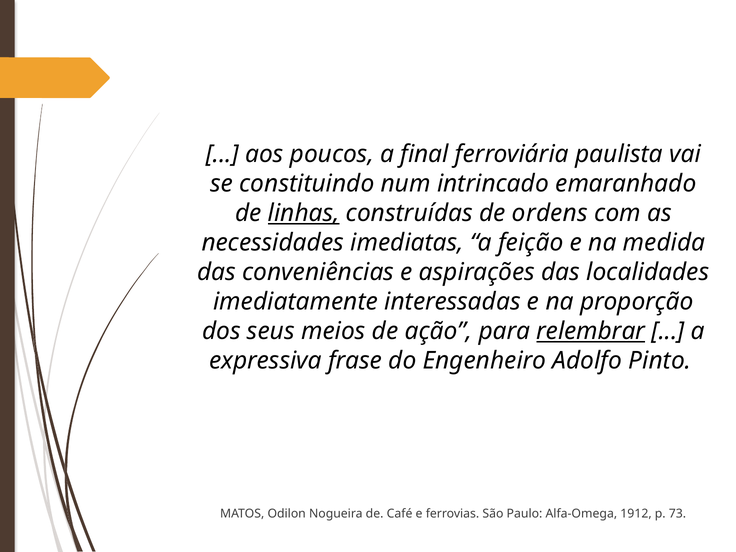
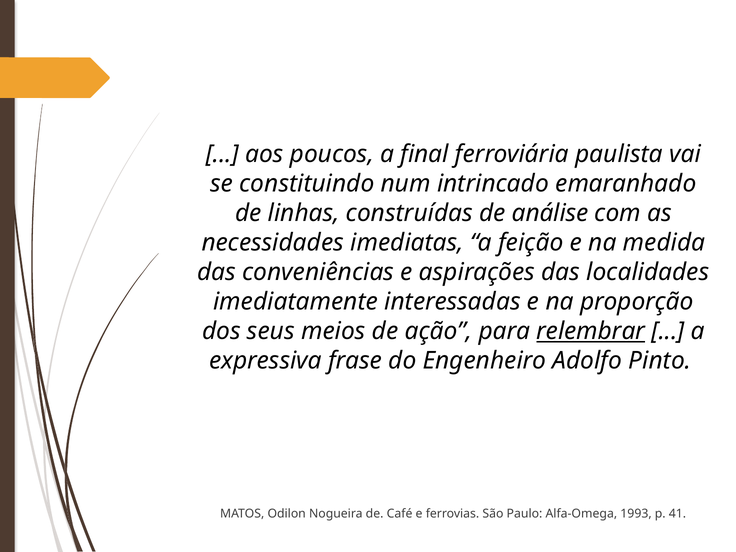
linhas underline: present -> none (304, 213)
ordens: ordens -> análise (550, 213)
1912: 1912 -> 1993 (636, 514)
73: 73 -> 41 (677, 514)
